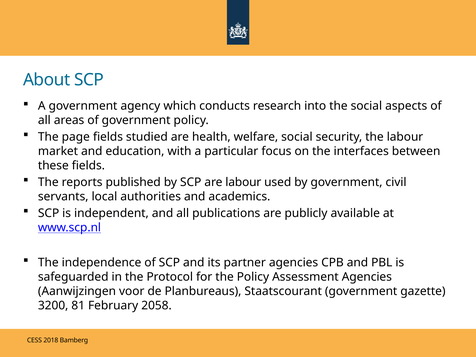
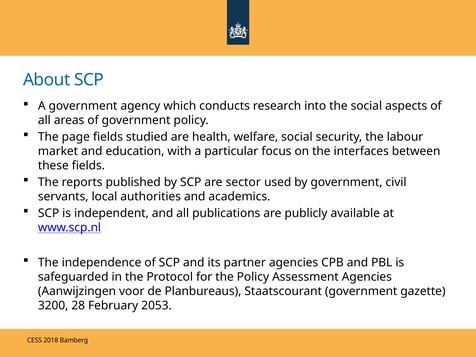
are labour: labour -> sector (243, 182)
81: 81 -> 28 (78, 305)
2058: 2058 -> 2053 (156, 305)
